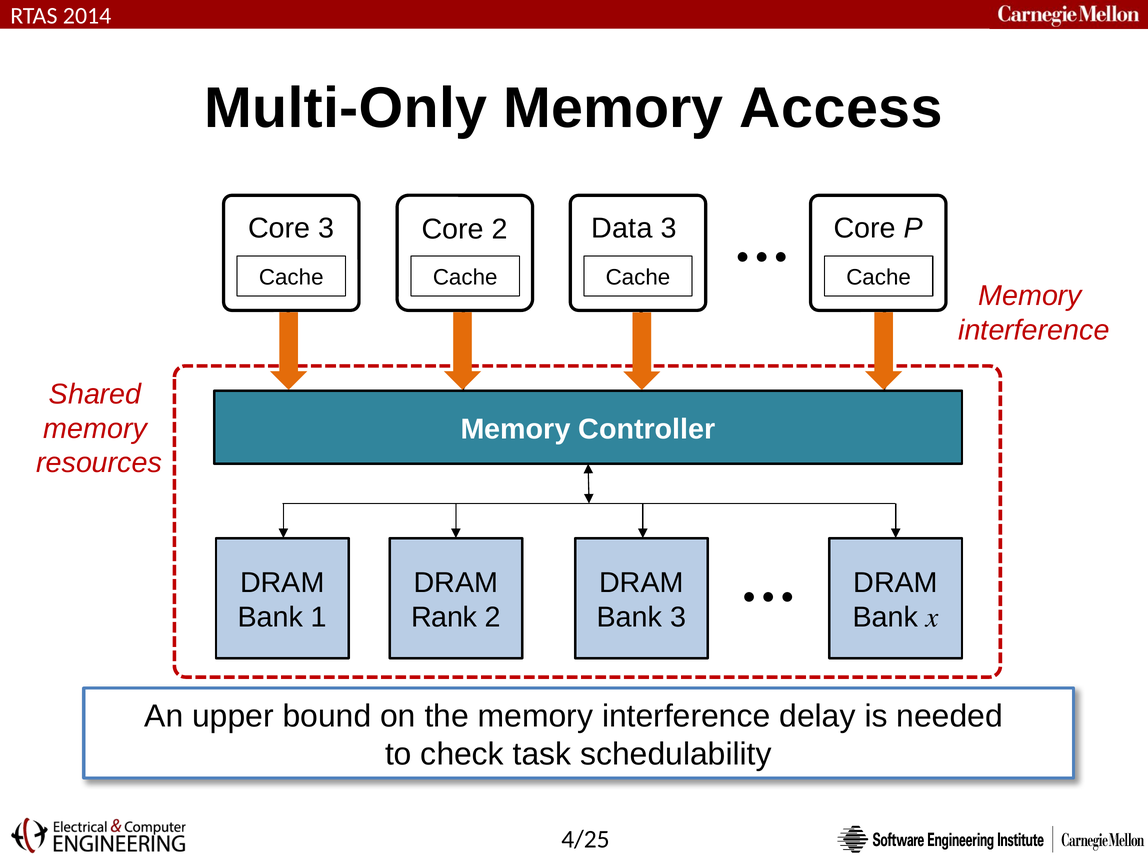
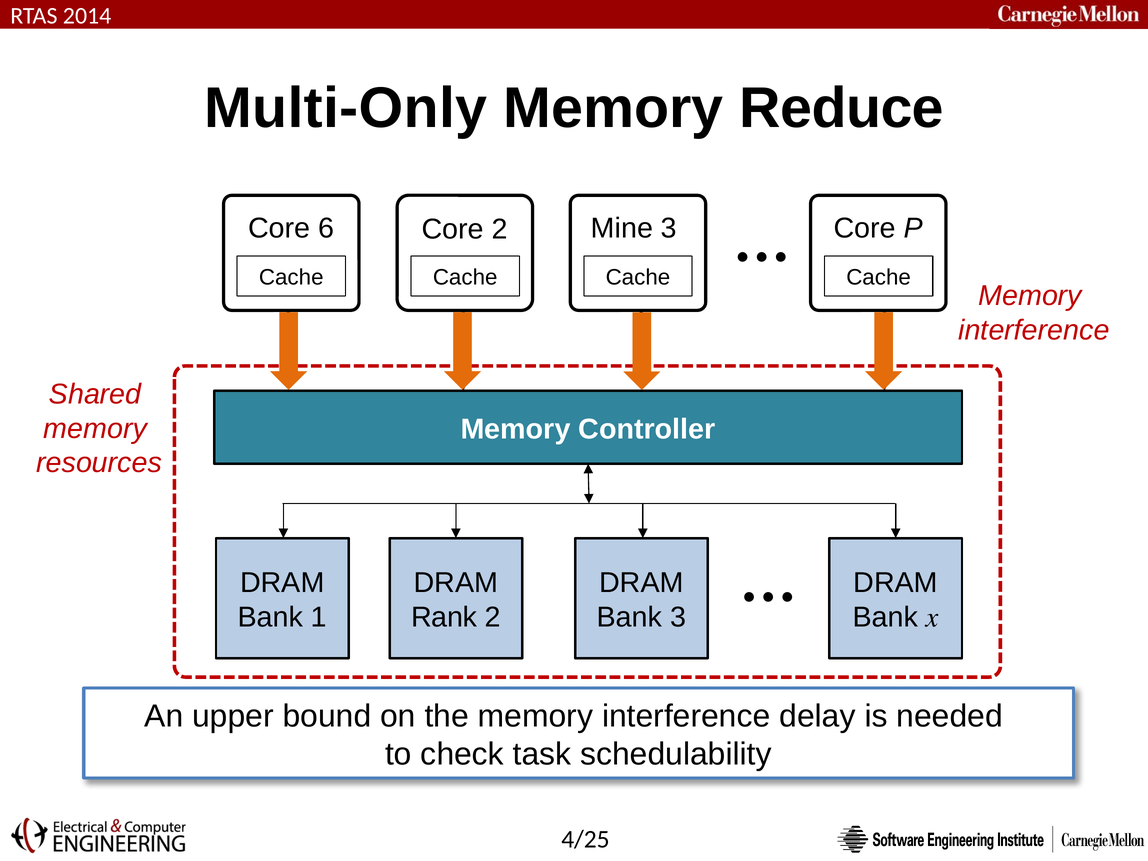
Access: Access -> Reduce (842, 108)
Core 3: 3 -> 6 (326, 228)
Data: Data -> Mine (622, 228)
